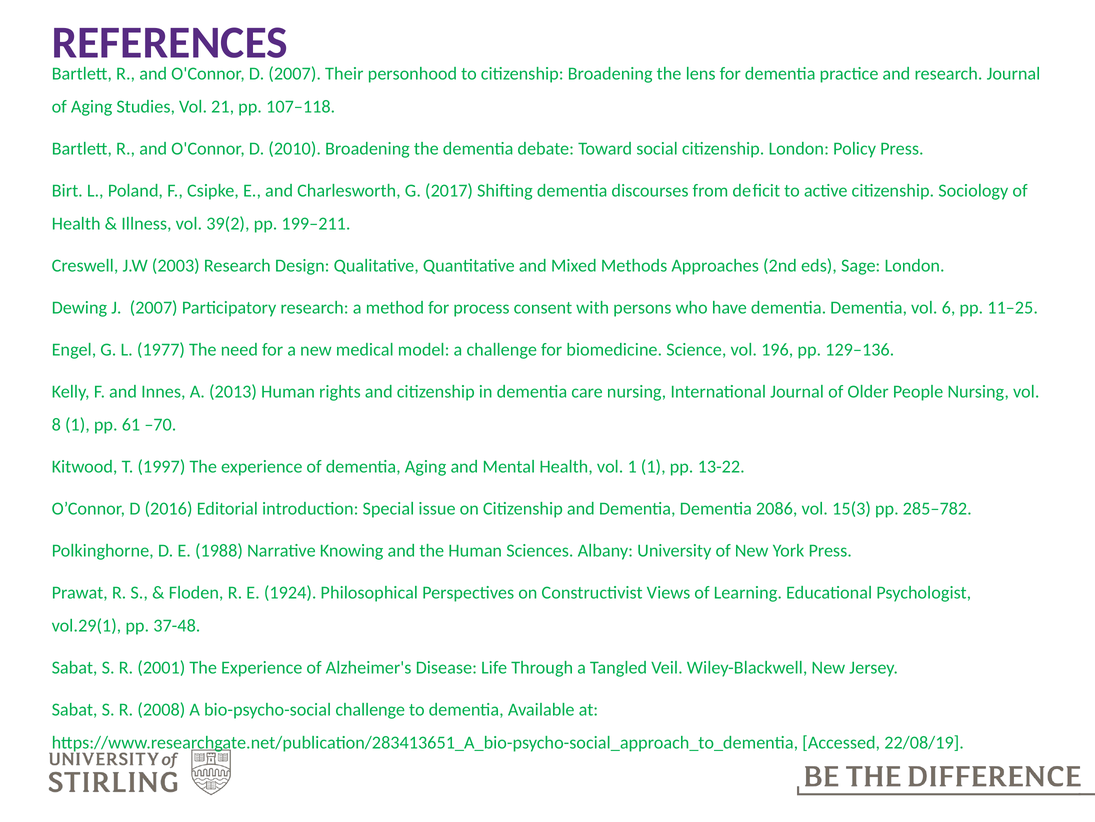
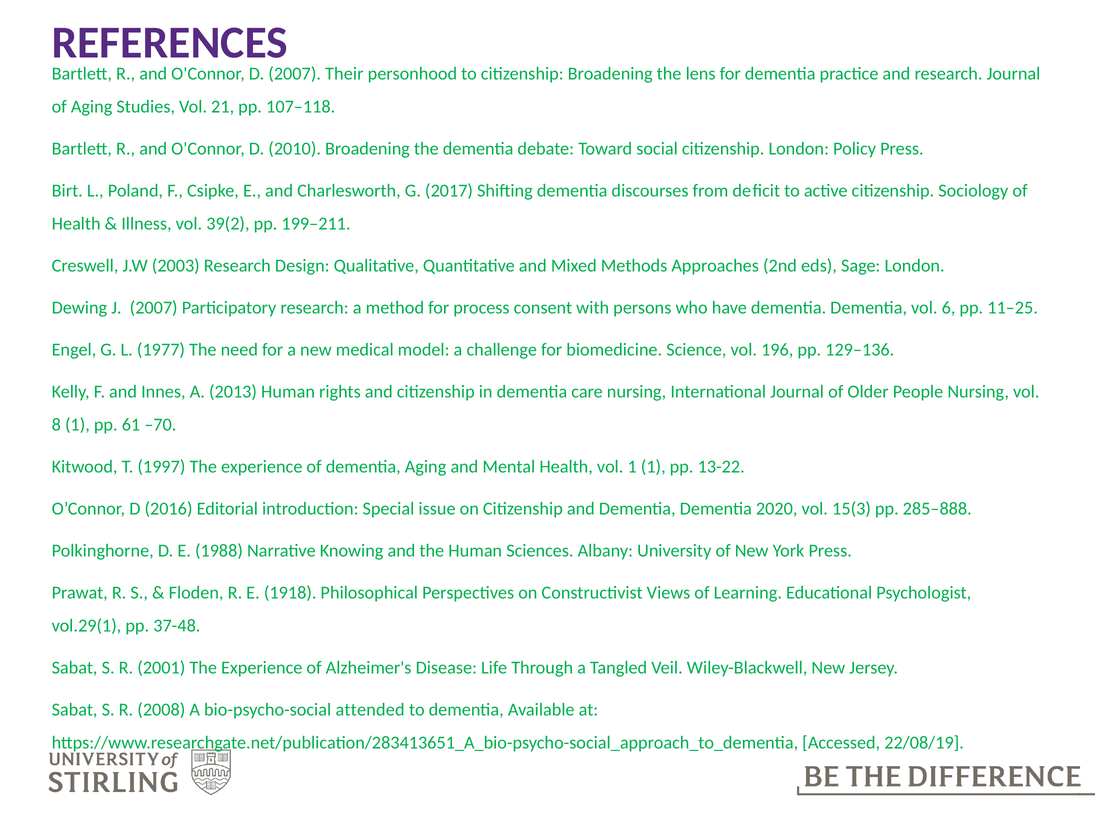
2086: 2086 -> 2020 (777, 508)
285–782: 285–782 -> 285–888 (937, 508)
1924: 1924 -> 1918 (290, 592)
bio-psycho-social challenge: challenge -> attended (370, 709)
